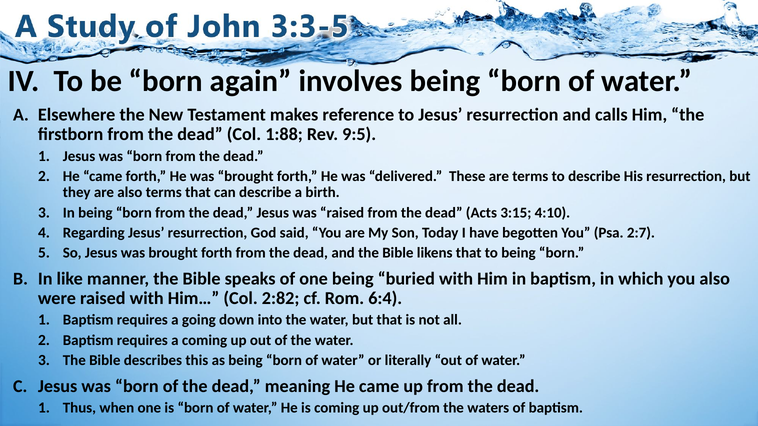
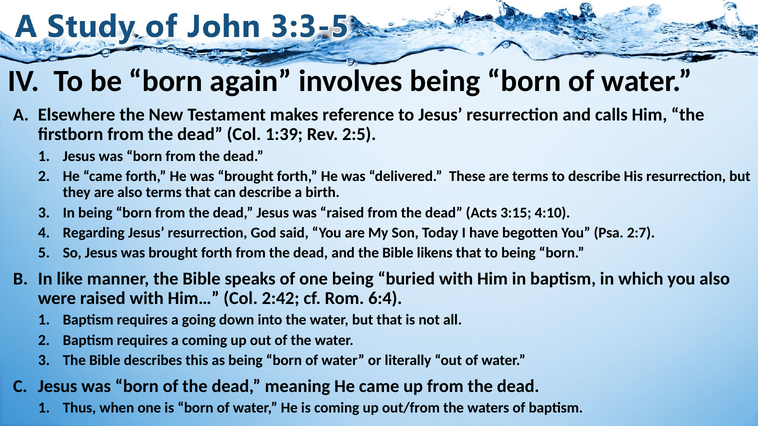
1:88: 1:88 -> 1:39 (284, 134)
9:5: 9:5 -> 2:5 (359, 134)
2:82: 2:82 -> 2:42 (281, 298)
